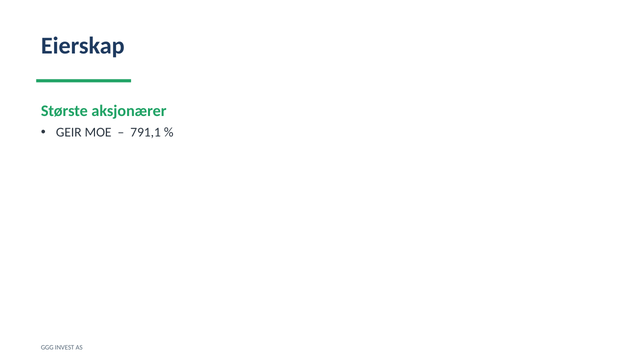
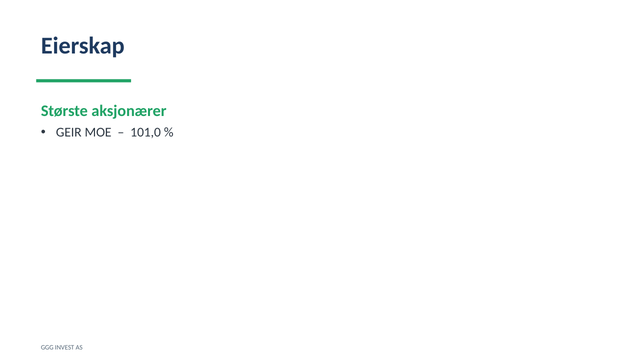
791,1: 791,1 -> 101,0 (146, 132)
